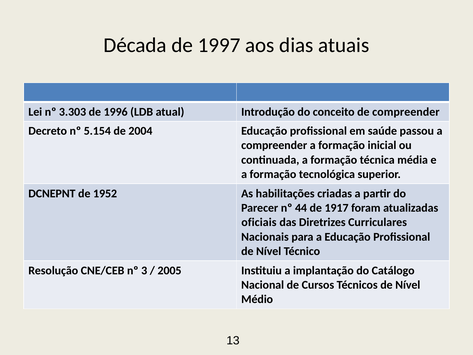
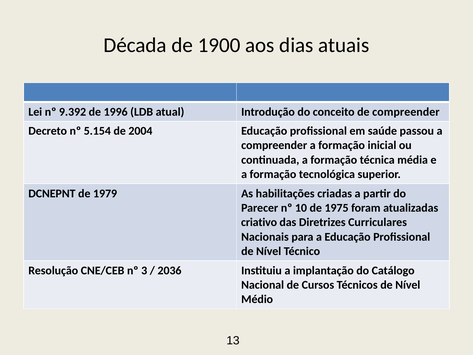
1997: 1997 -> 1900 (219, 45)
3.303: 3.303 -> 9.392 (73, 112)
1952: 1952 -> 1979 (105, 193)
44: 44 -> 10 (301, 208)
1917: 1917 -> 1975 (337, 208)
oficiais: oficiais -> criativo (259, 222)
2005: 2005 -> 2036 (170, 270)
